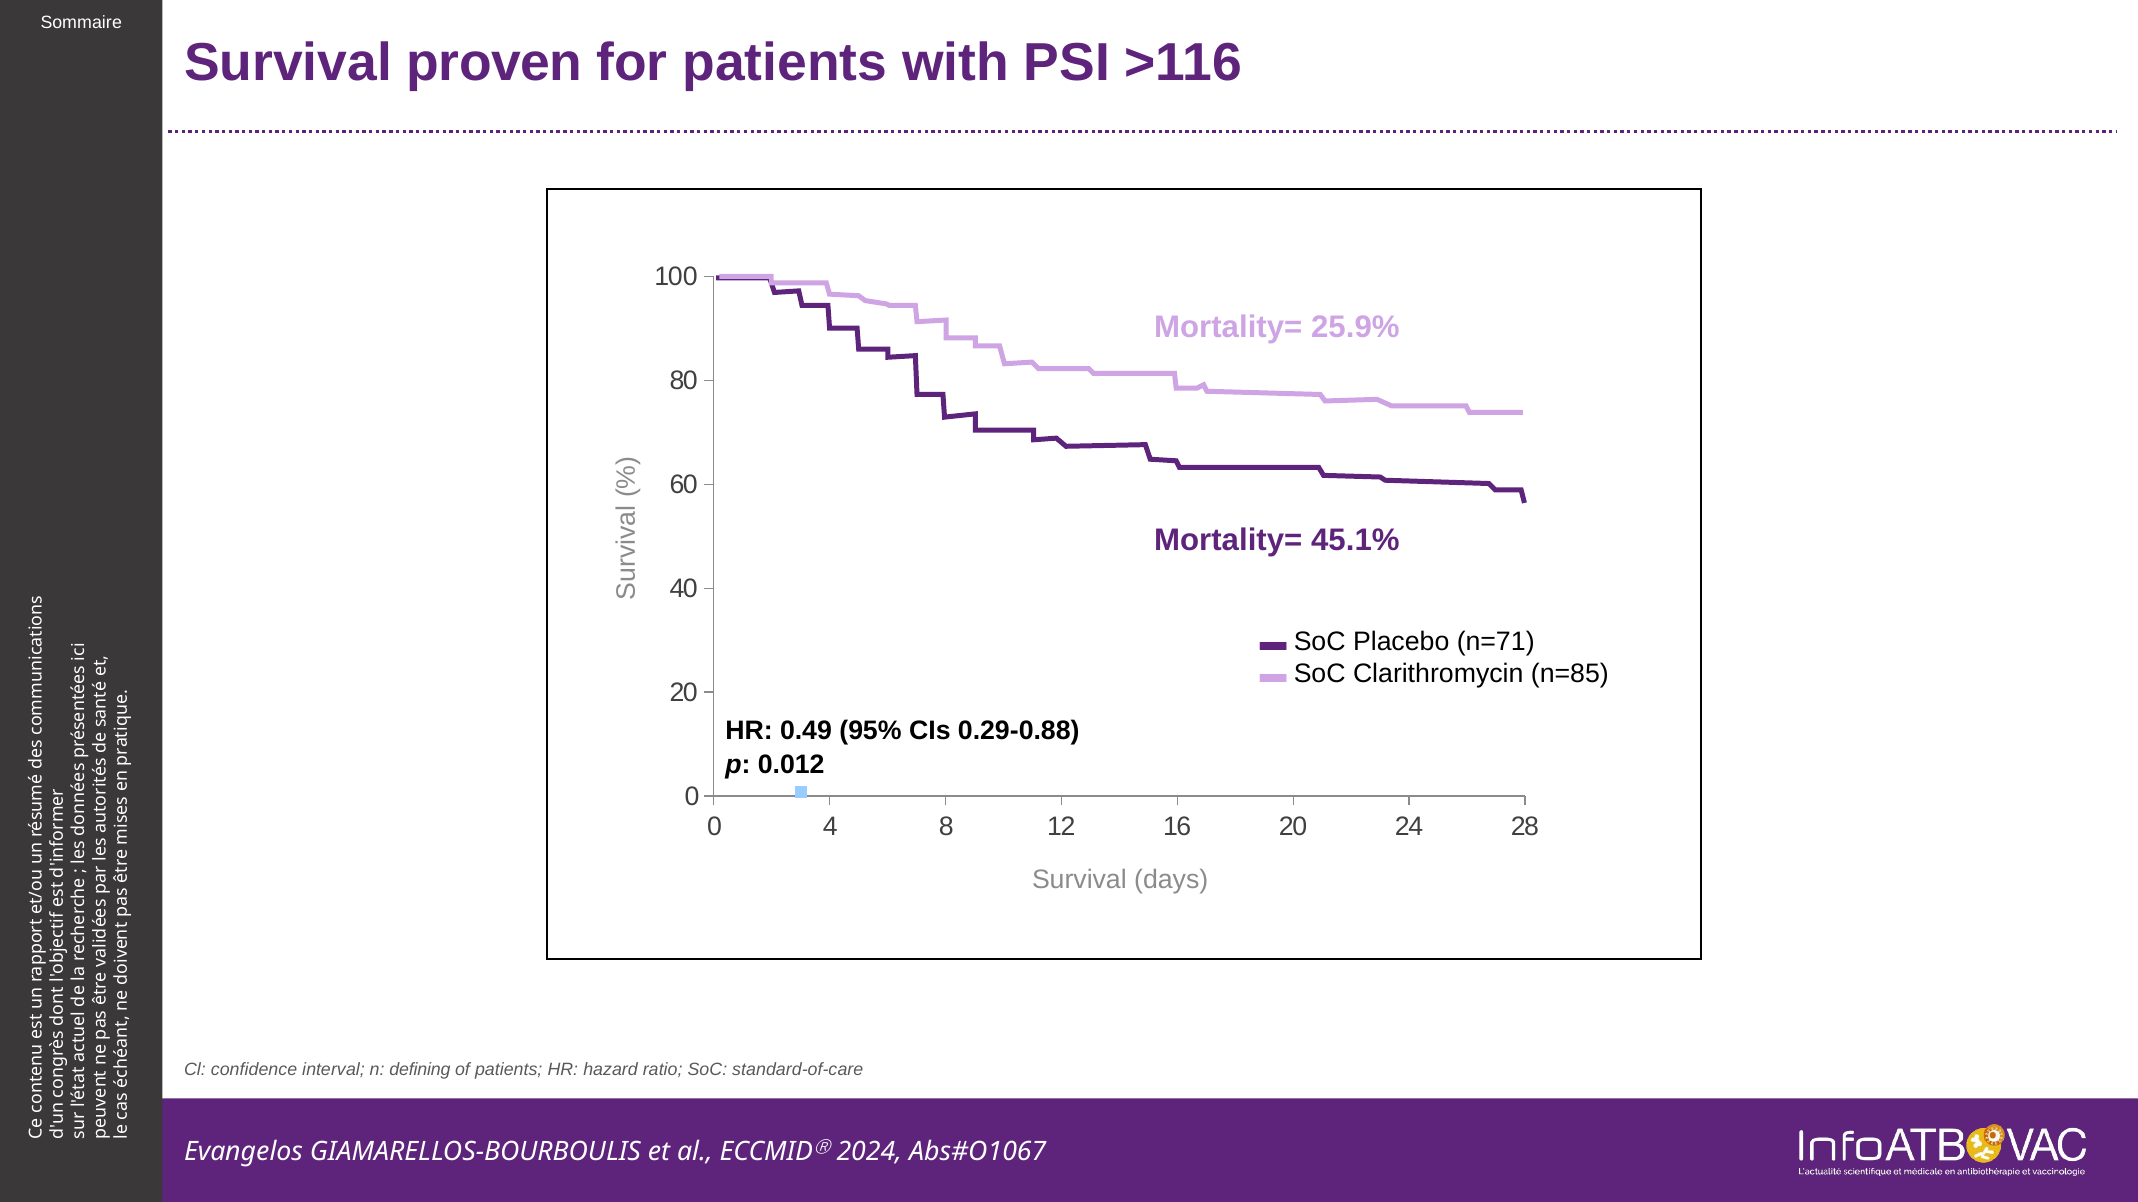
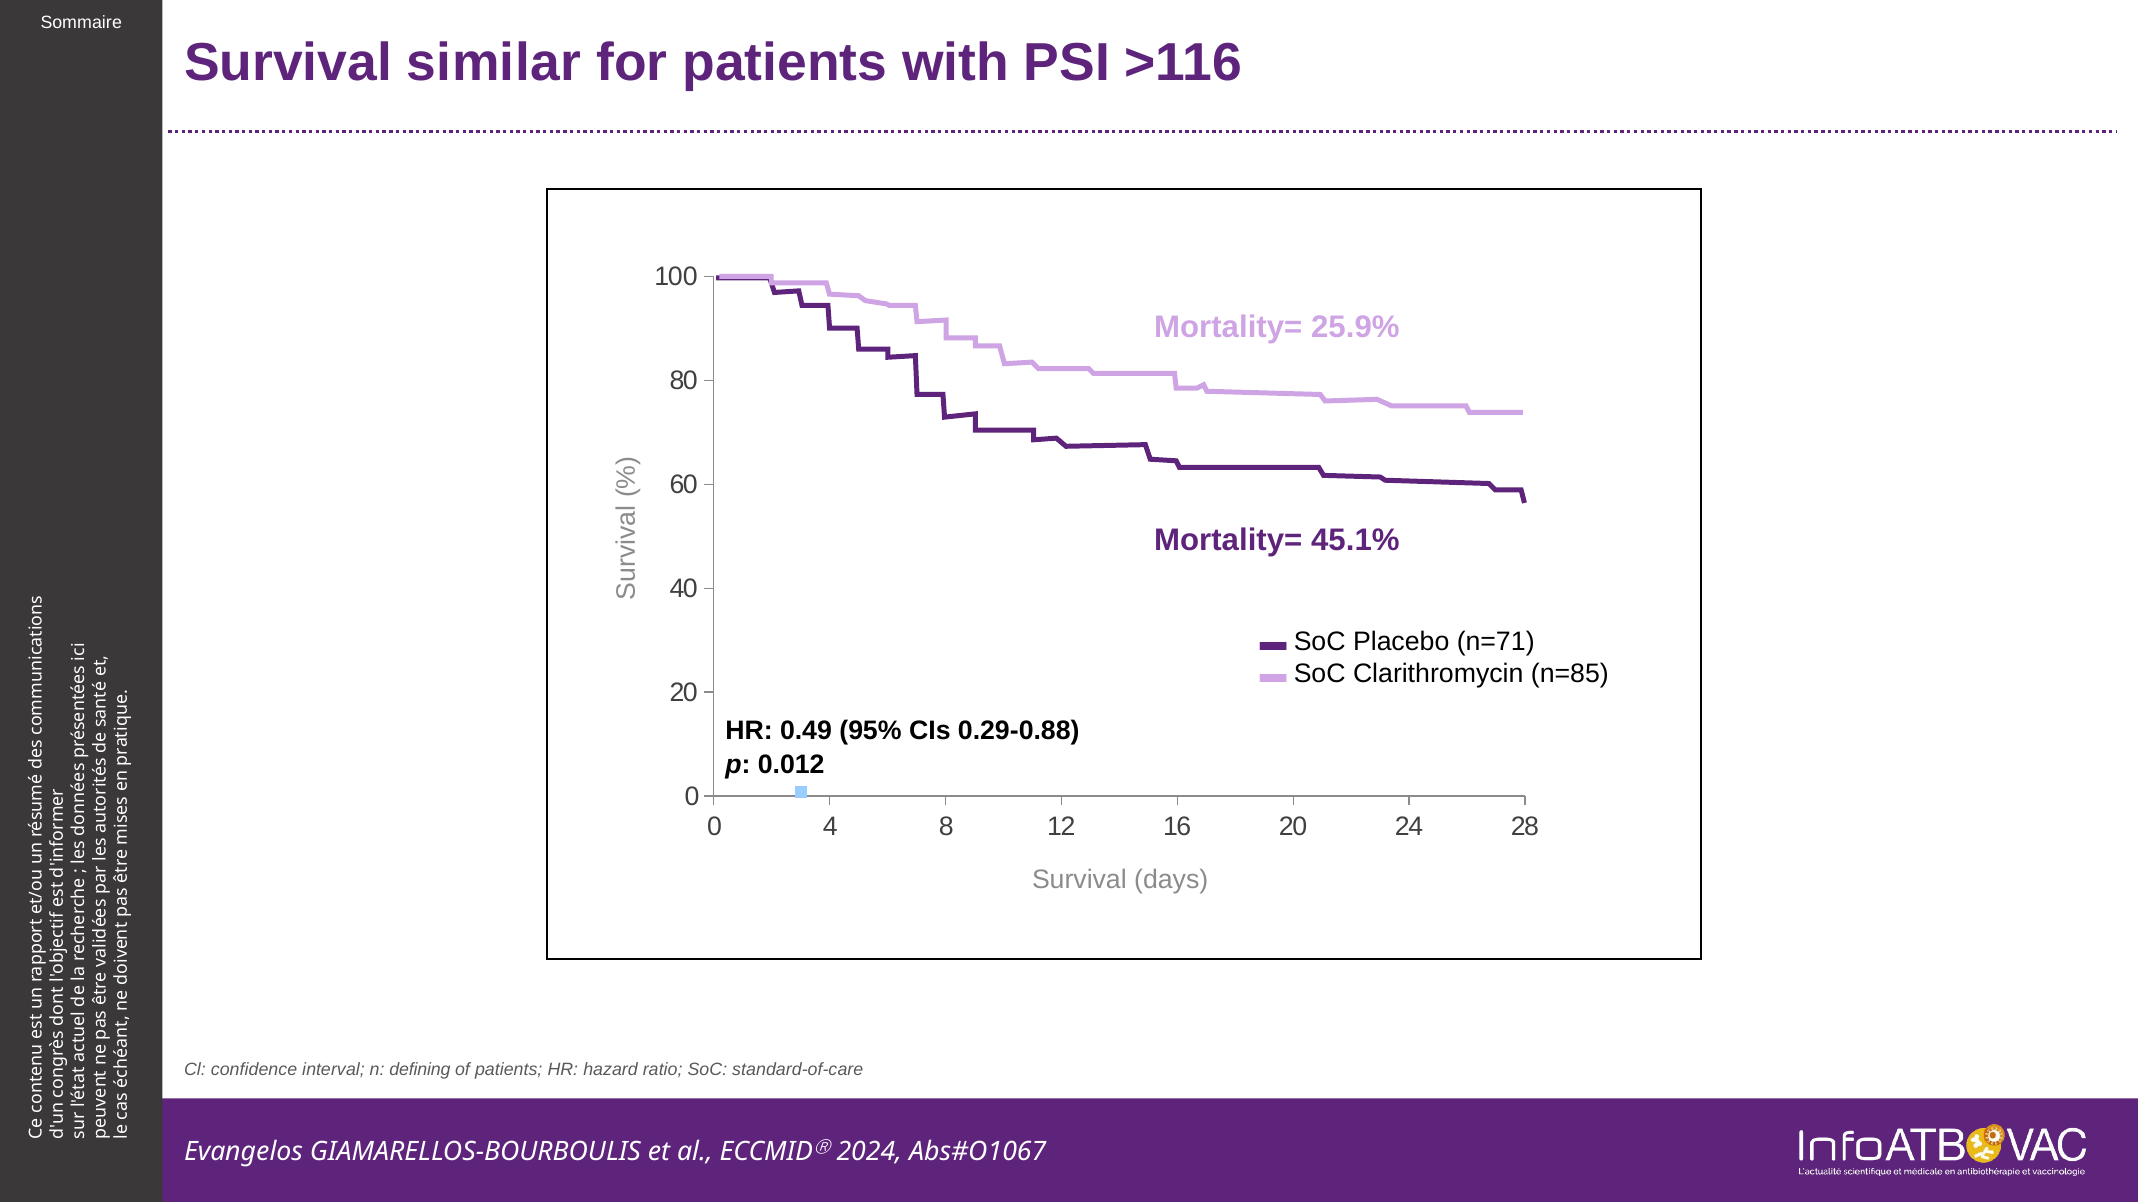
proven: proven -> similar (494, 63)
